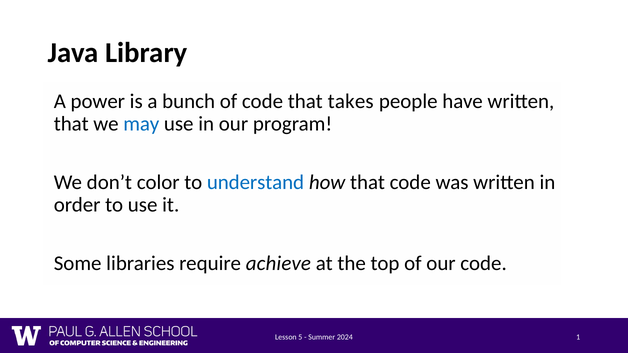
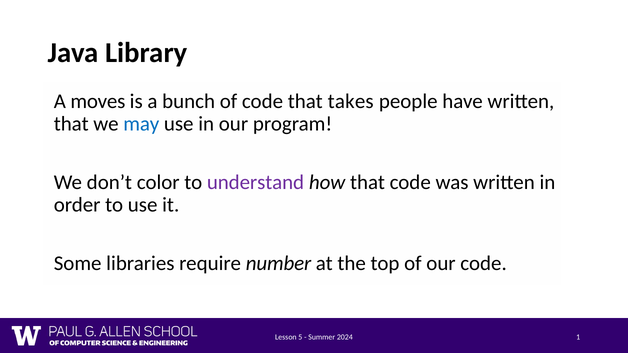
power: power -> moves (98, 101)
understand colour: blue -> purple (256, 182)
achieve: achieve -> number (279, 263)
